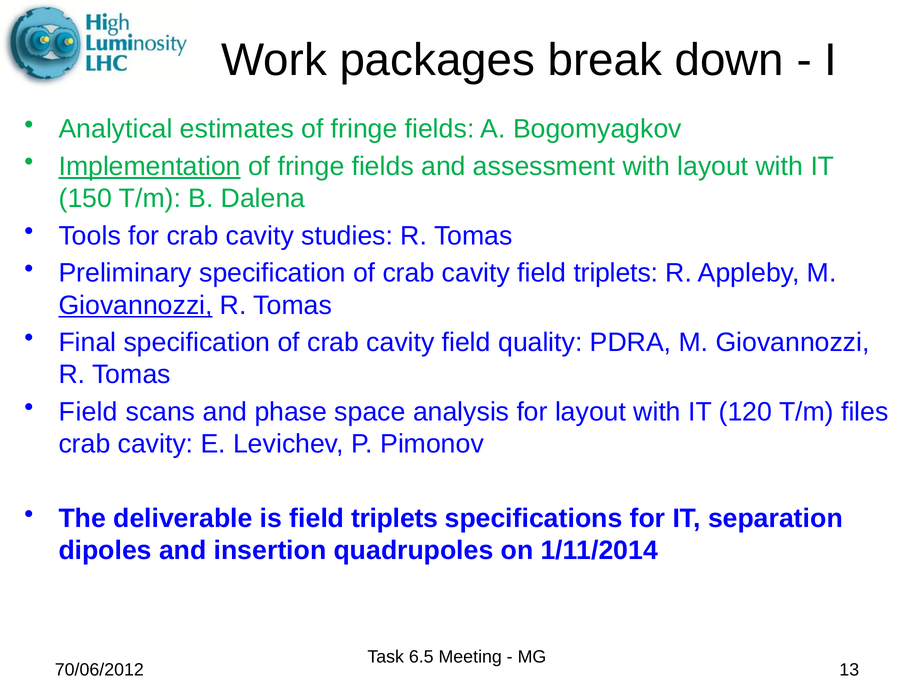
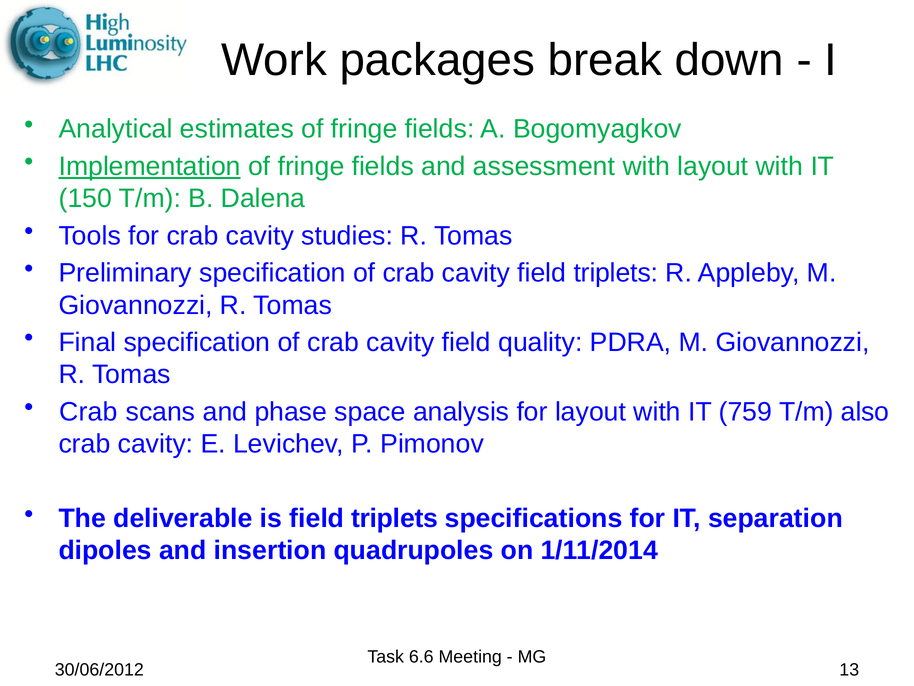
Giovannozzi underline: present -> none (136, 305)
Field: Field -> Crab (88, 412)
120: 120 -> 759 (745, 412)
files: files -> also (865, 412)
6.5: 6.5 -> 6.6 (421, 656)
70/06/2012: 70/06/2012 -> 30/06/2012 (99, 670)
